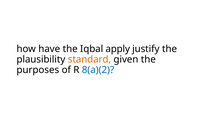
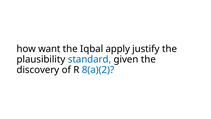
have: have -> want (49, 49)
standard colour: orange -> blue (90, 59)
purposes: purposes -> discovery (38, 70)
